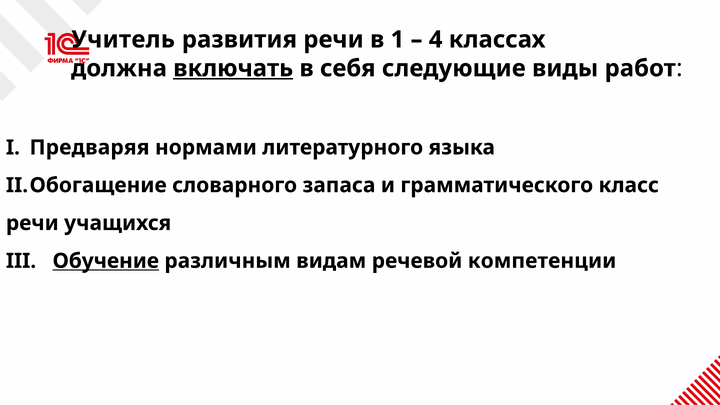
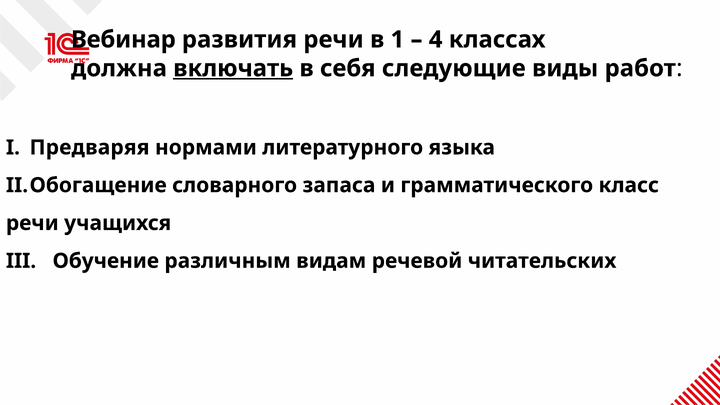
Учитель: Учитель -> Вебинар (123, 40)
Обучение underline: present -> none (106, 261)
компетенции: компетенции -> читательских (542, 261)
